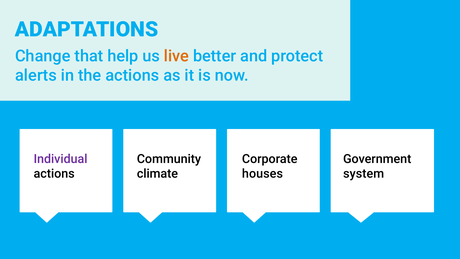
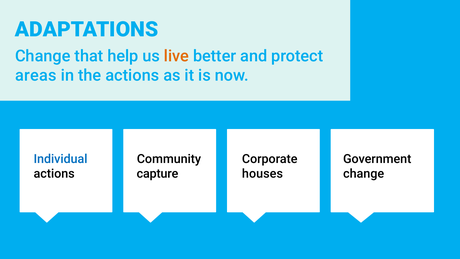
alerts: alerts -> areas (36, 76)
Individual colour: purple -> blue (61, 159)
climate: climate -> capture (157, 174)
system: system -> change (364, 174)
